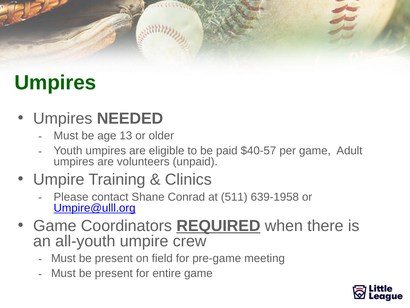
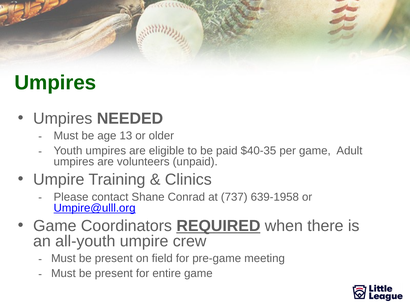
$40-57: $40-57 -> $40-35 (258, 151)
511: 511 -> 737 (234, 197)
